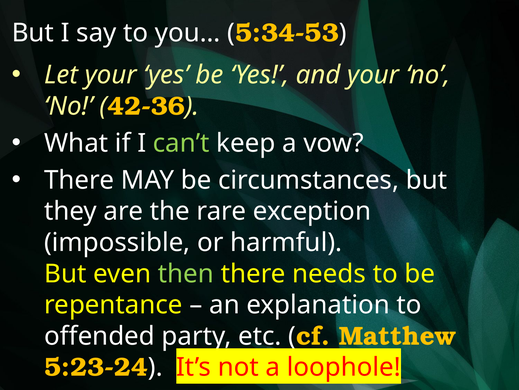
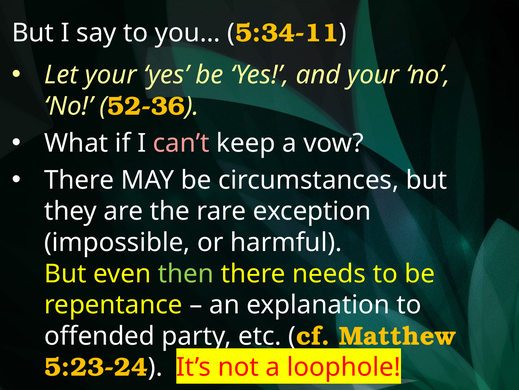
5:34-53: 5:34-53 -> 5:34-11 (287, 33)
42-36: 42-36 -> 52-36 (146, 106)
can’t colour: light green -> pink (181, 143)
